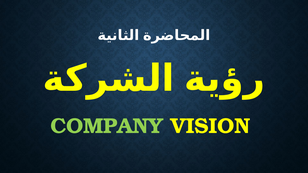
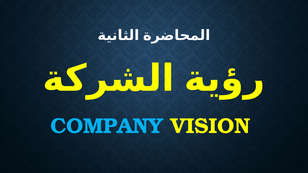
COMPANY colour: light green -> light blue (107, 126)
